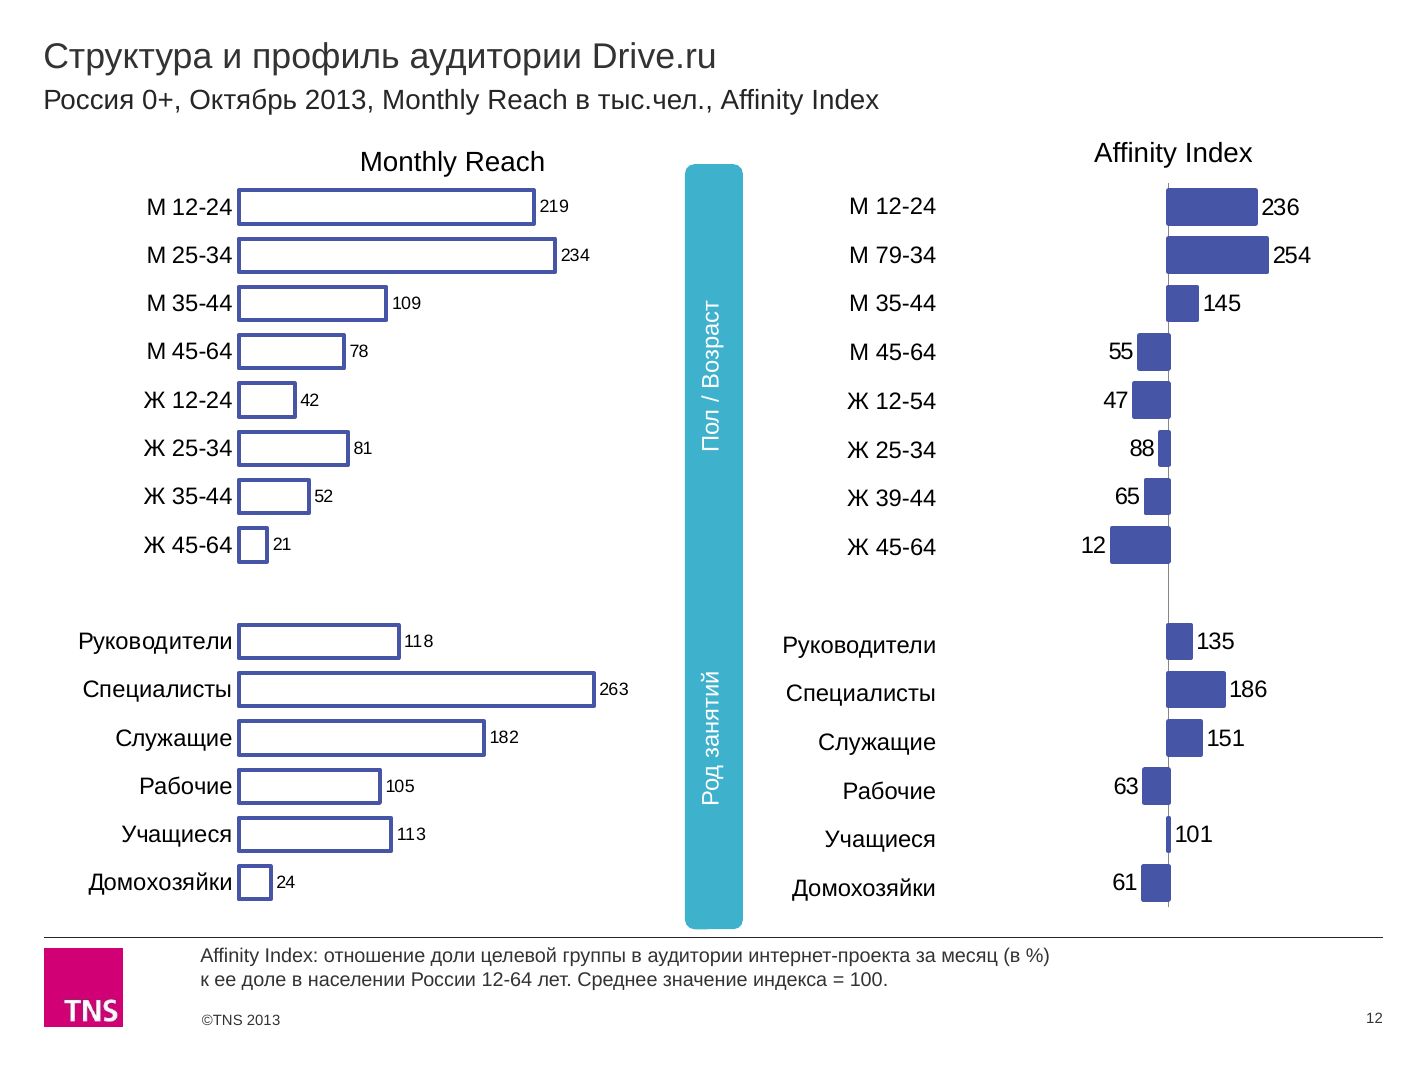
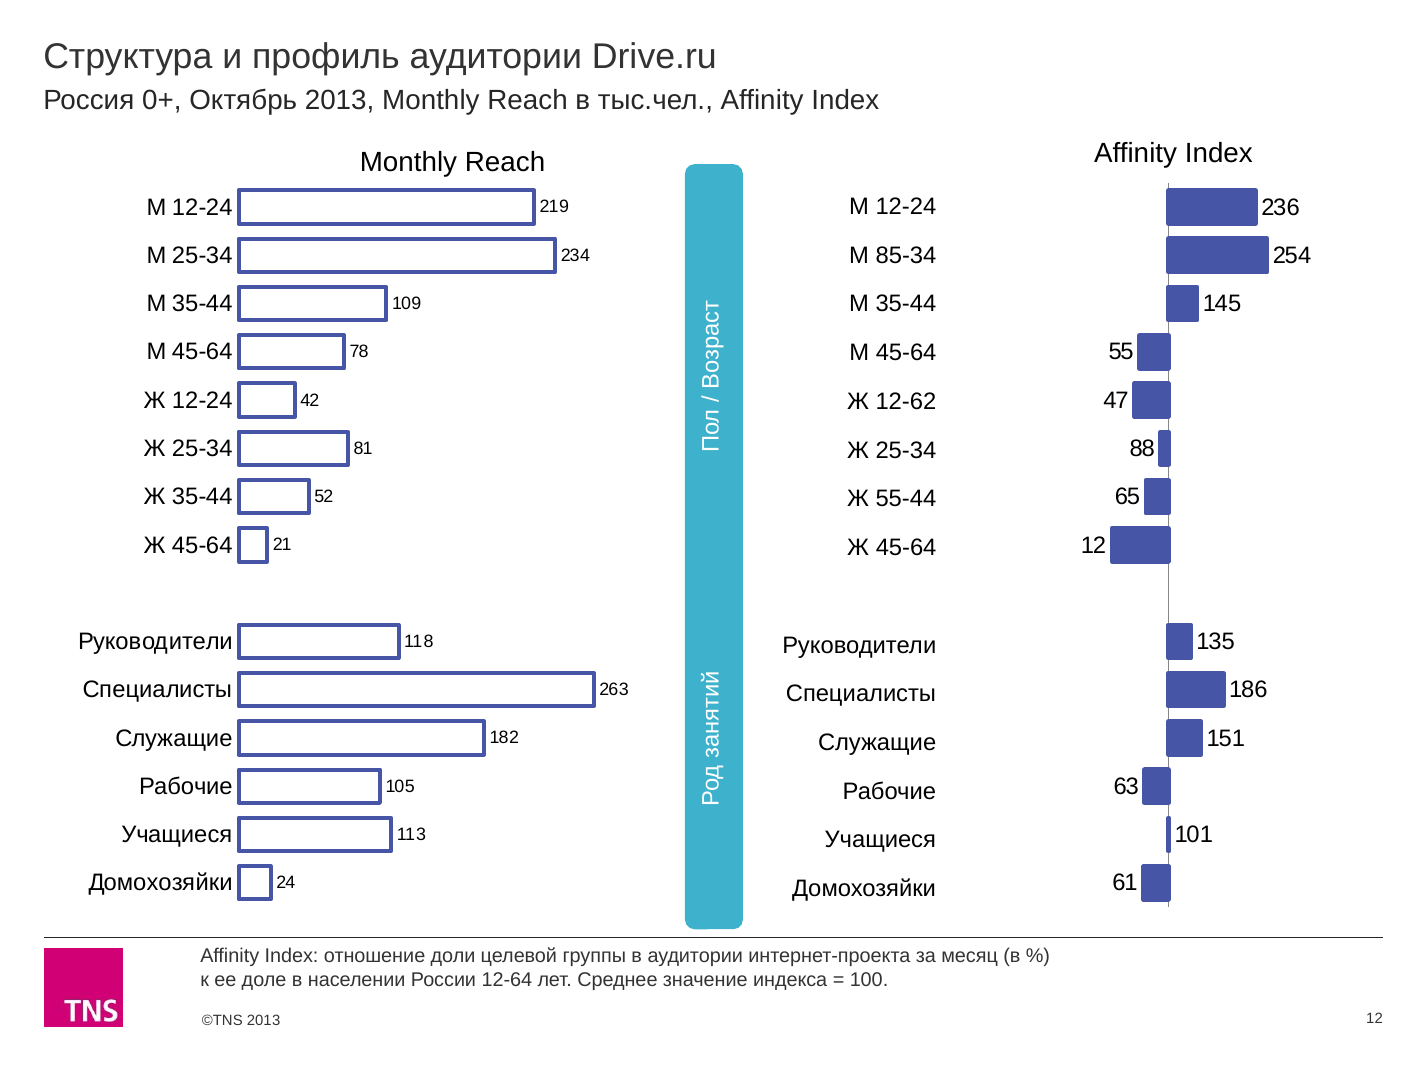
79-34: 79-34 -> 85-34 (906, 255)
12-54: 12-54 -> 12-62 (906, 401)
39-44: 39-44 -> 55-44 (906, 499)
